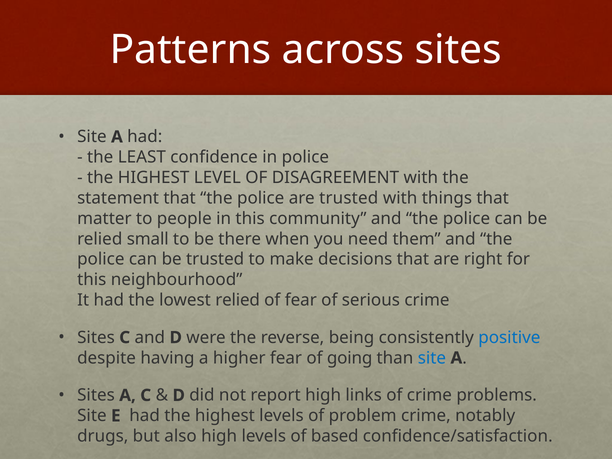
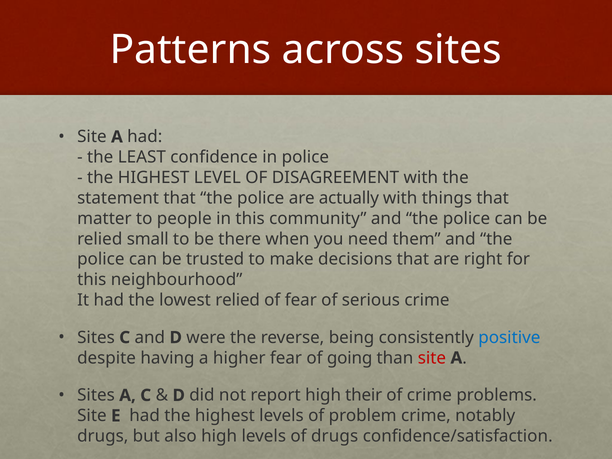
are trusted: trusted -> actually (349, 198)
site colour: blue -> red (432, 358)
links: links -> their (364, 395)
of based: based -> drugs (335, 436)
